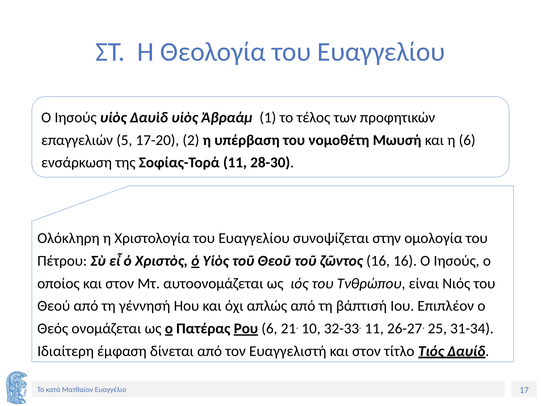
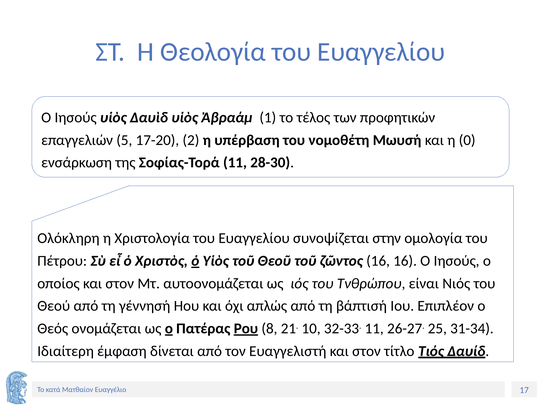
η 6: 6 -> 0 (467, 140)
6: 6 -> 8 (269, 328)
